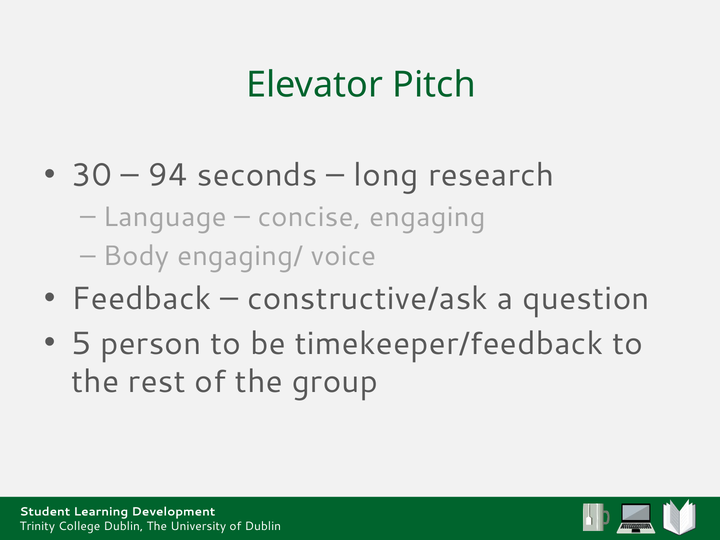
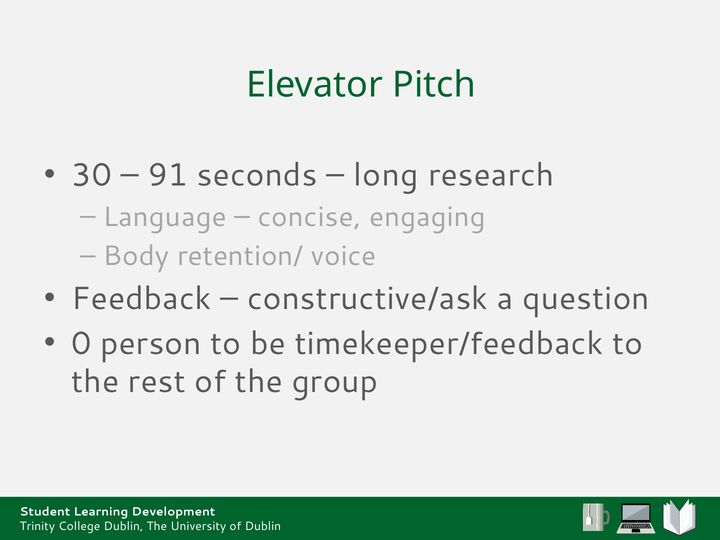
94: 94 -> 91 (168, 175)
engaging/: engaging/ -> retention/ (240, 256)
5: 5 -> 0 (81, 344)
